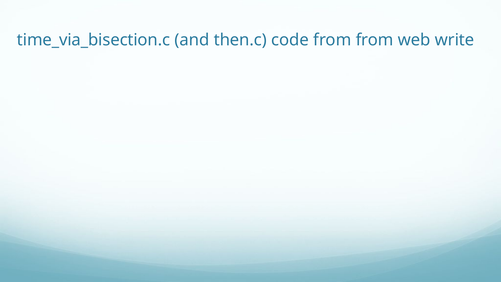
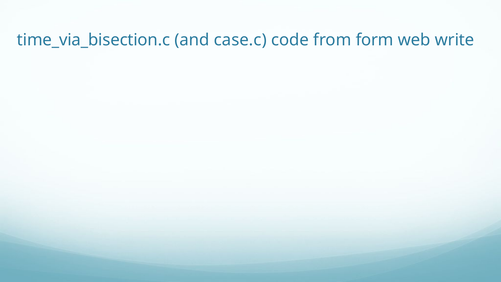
then.c: then.c -> case.c (240, 40)
from from: from -> form (375, 40)
